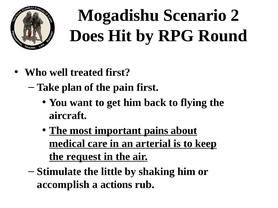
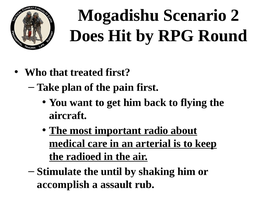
well: well -> that (59, 72)
pains: pains -> radio (156, 131)
request: request -> radioed (84, 157)
little: little -> until (112, 172)
actions: actions -> assault (116, 185)
